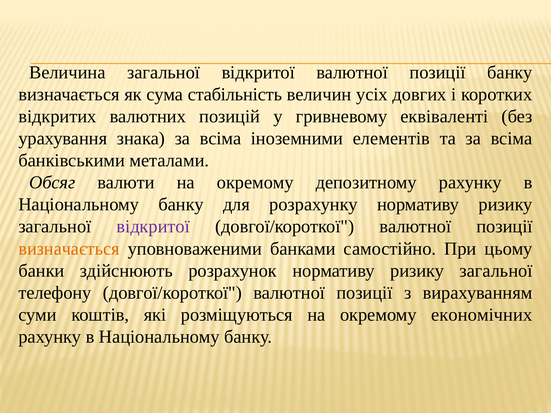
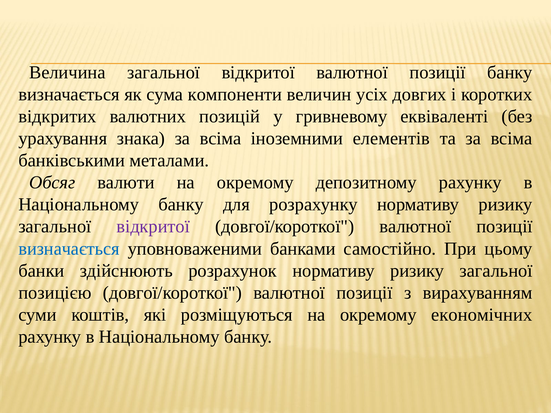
стабільність: стабільність -> компоненти (235, 94)
визначається colour: orange -> blue (69, 249)
телефону: телефону -> позицією (55, 293)
